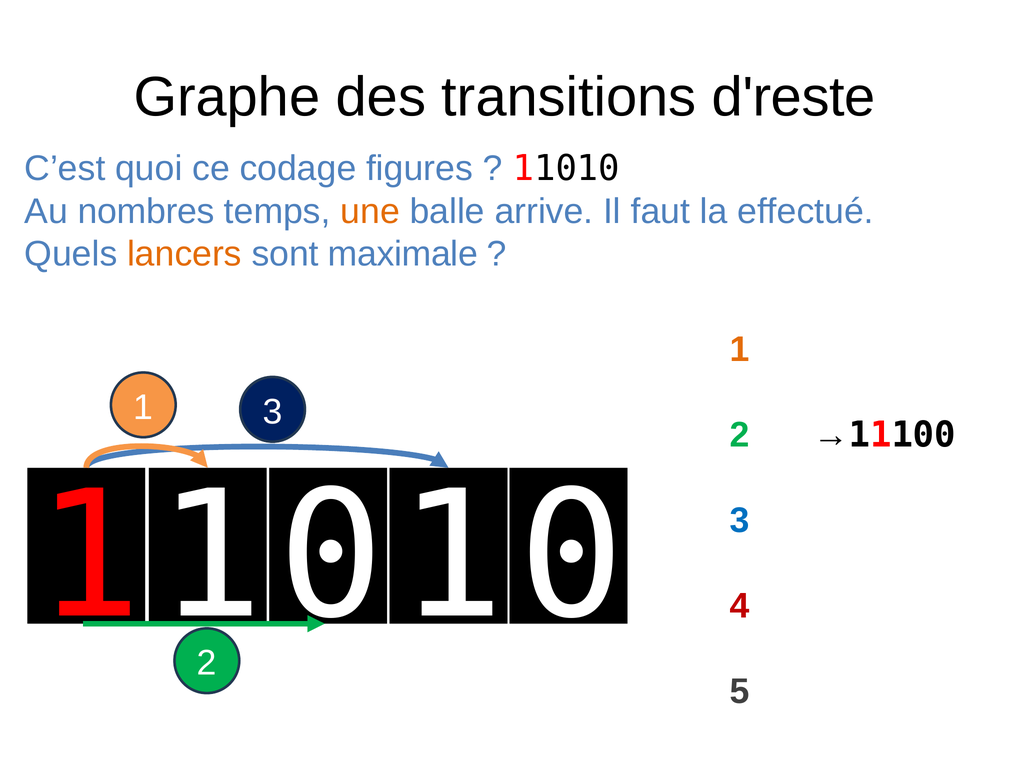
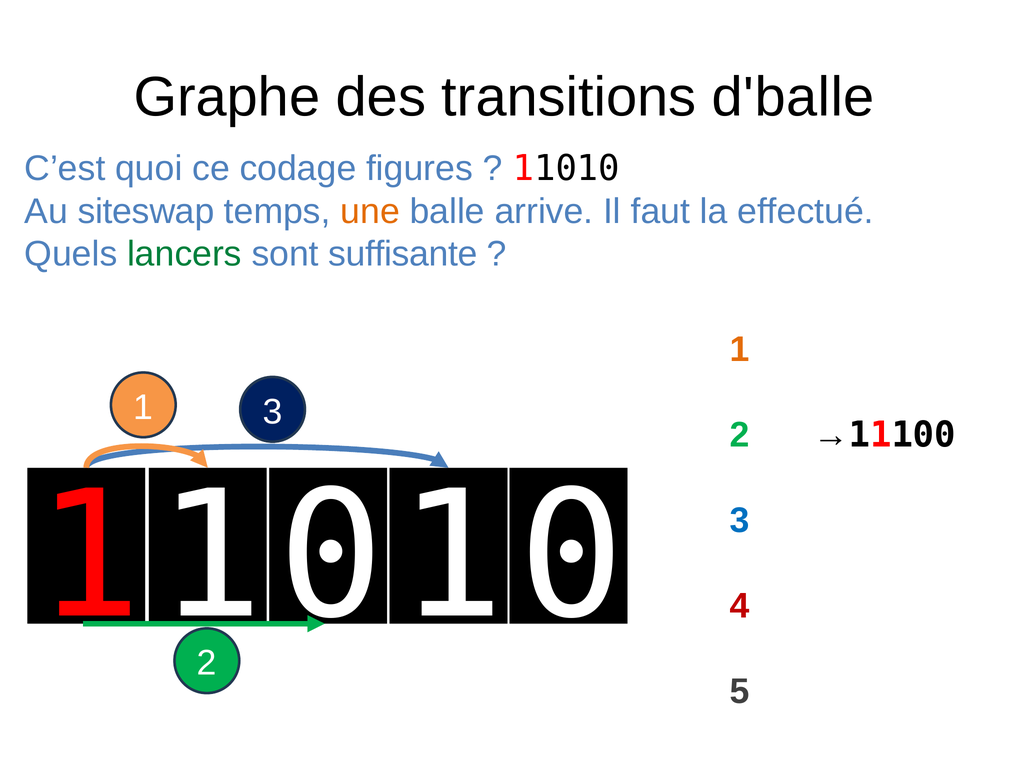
d'reste: d'reste -> d'balle (793, 97)
nombres: nombres -> siteswap (146, 211)
lancers colour: orange -> green (184, 254)
maximale: maximale -> suffisante (403, 254)
